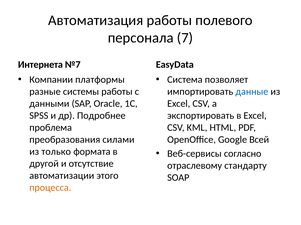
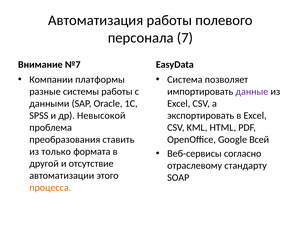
Интернета: Интернета -> Внимание (40, 65)
данные colour: blue -> purple (252, 92)
Подробнее: Подробнее -> Невысокой (101, 116)
силами: силами -> ставить (118, 140)
